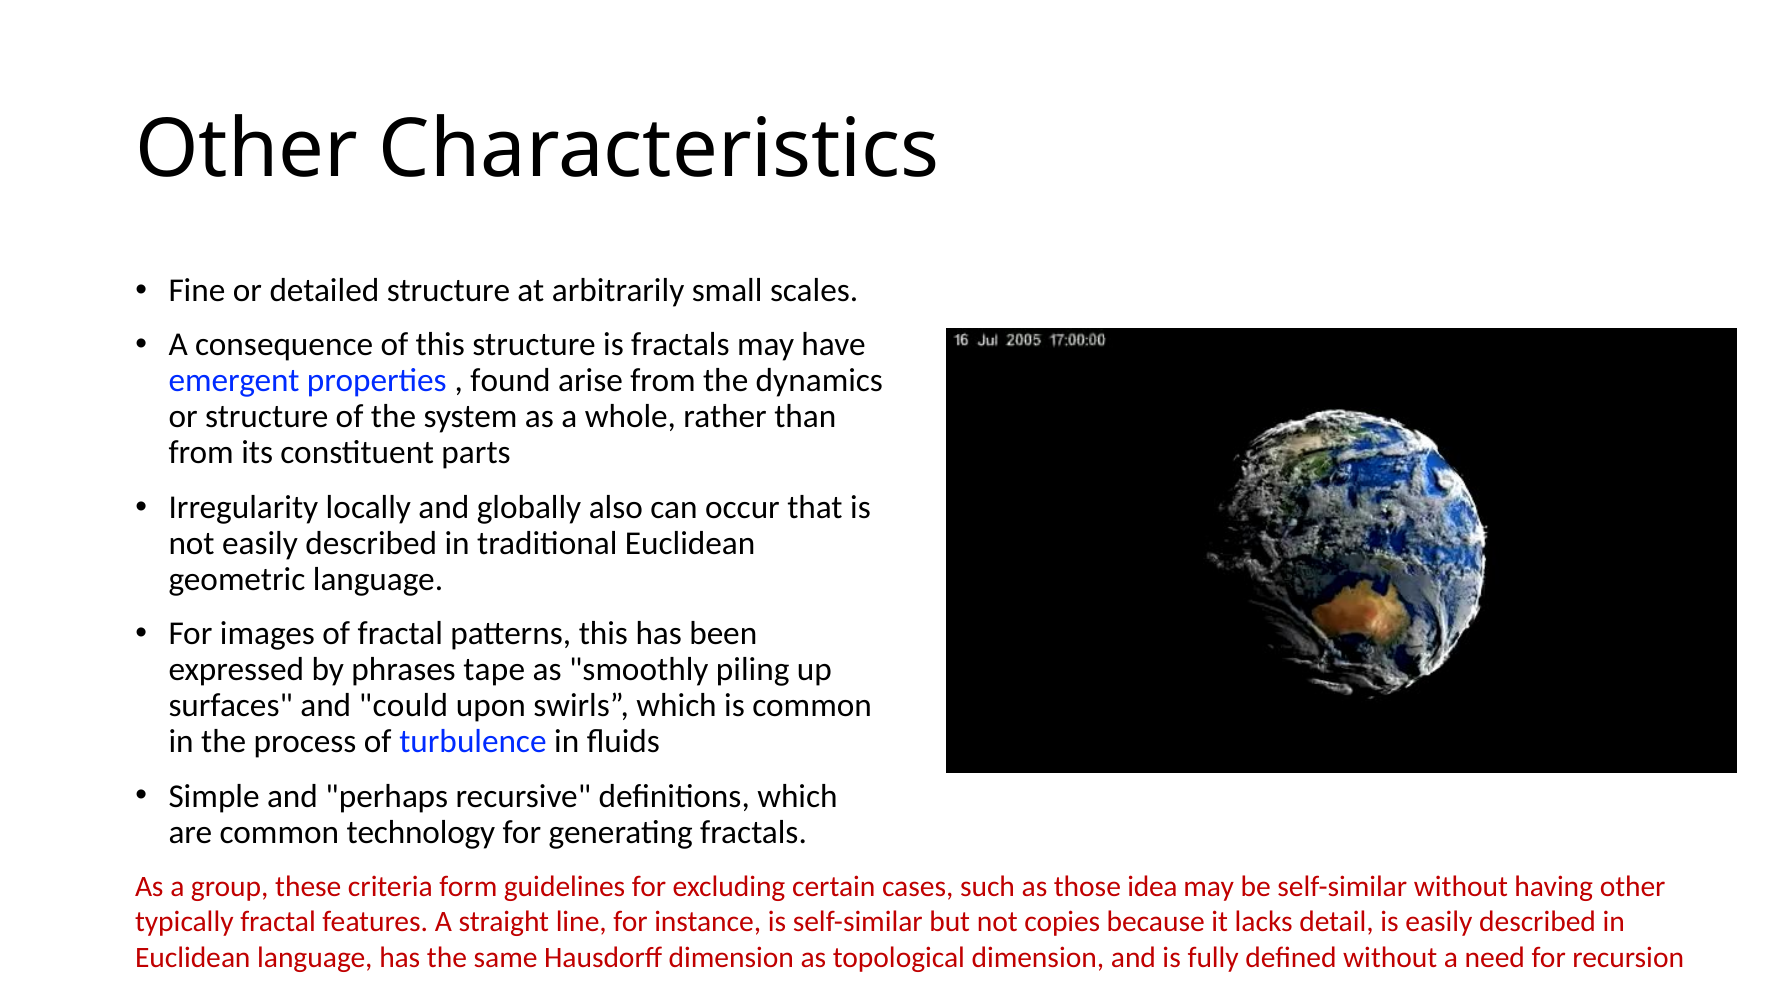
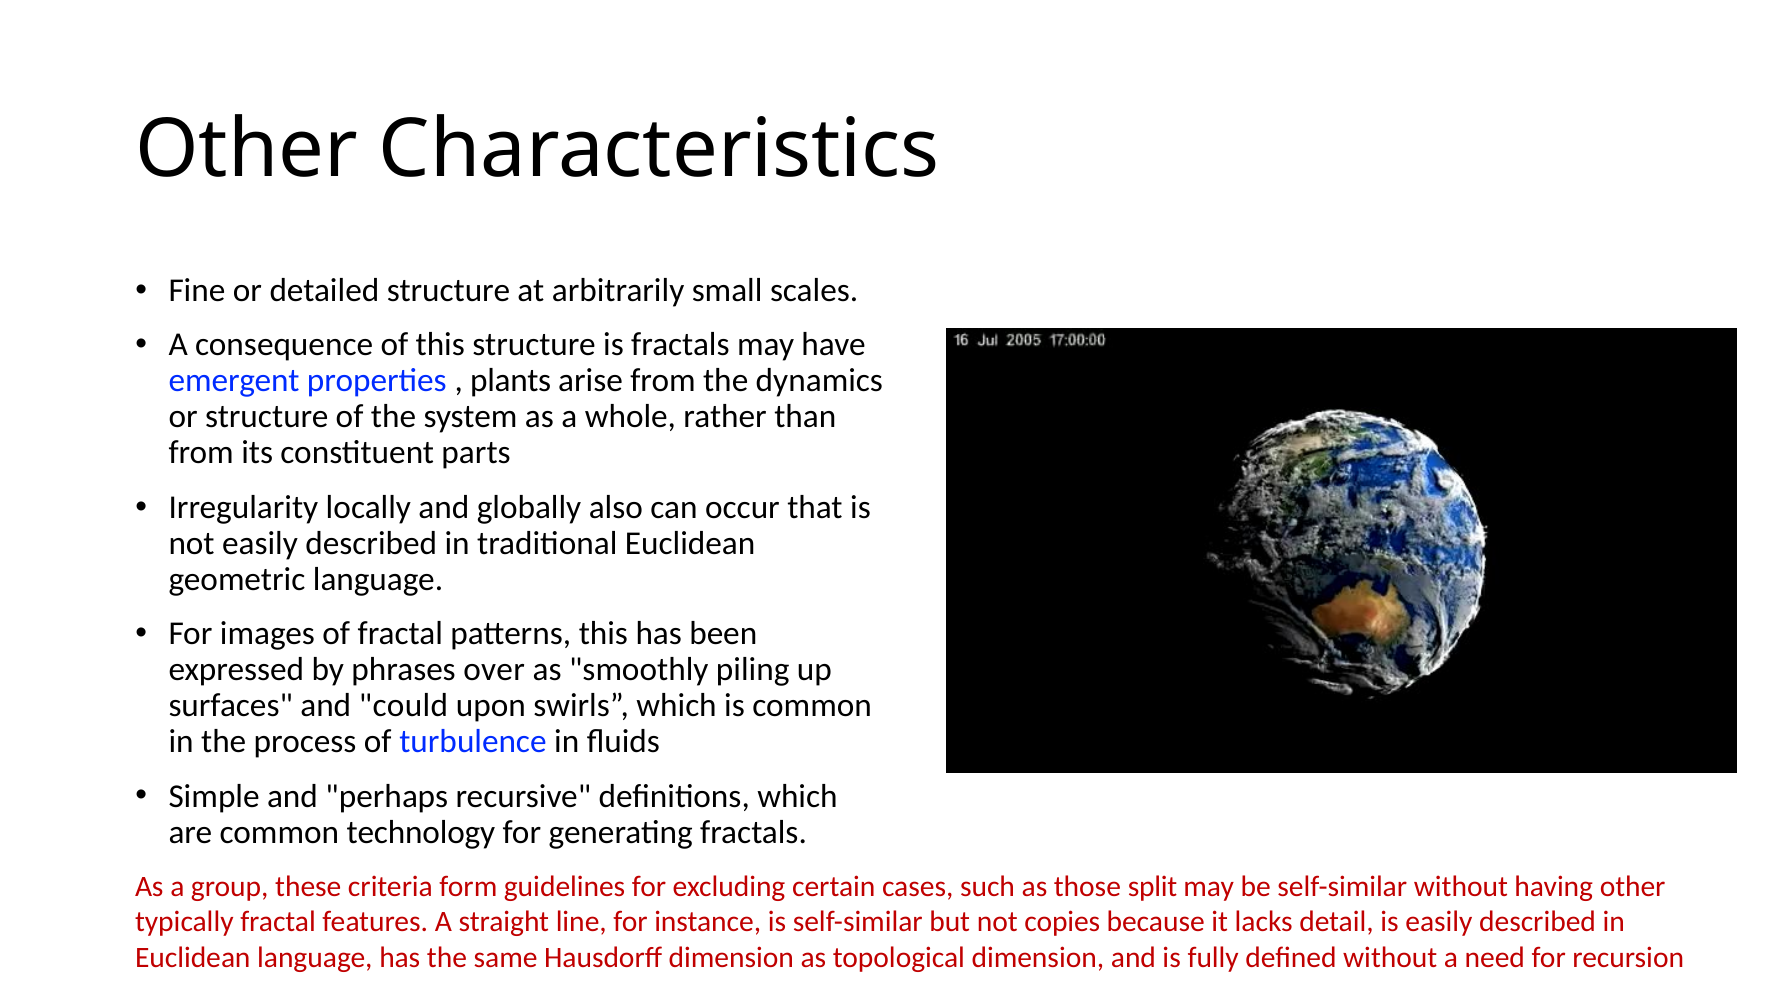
found: found -> plants (511, 381)
tape: tape -> over (494, 669)
idea: idea -> split (1152, 886)
